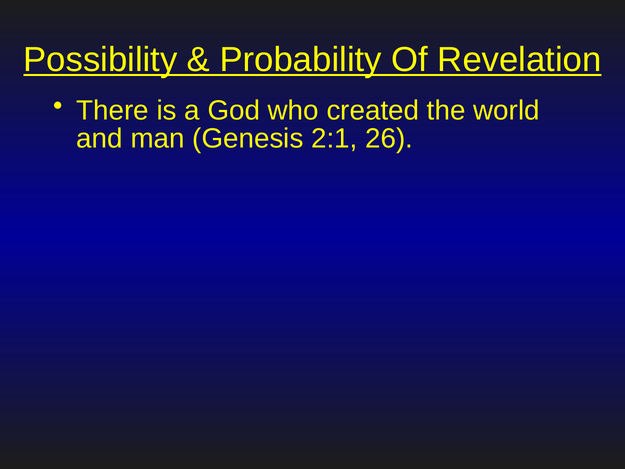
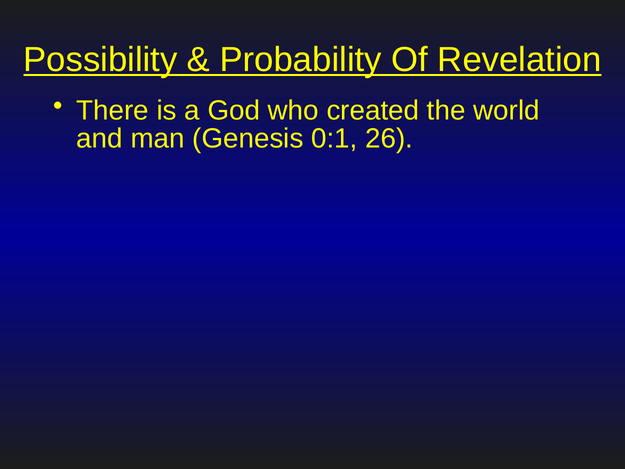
2:1: 2:1 -> 0:1 (334, 139)
